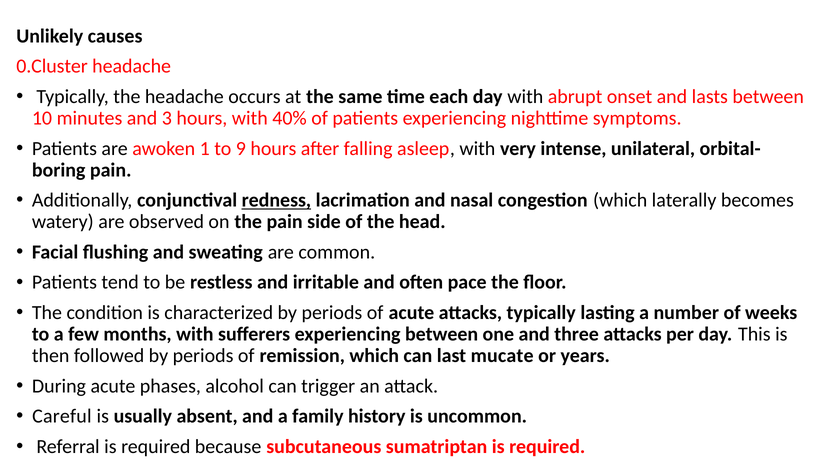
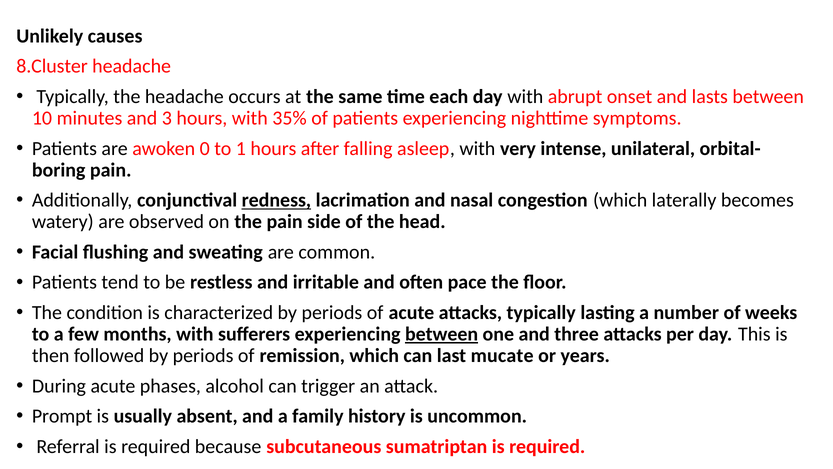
0.Cluster: 0.Cluster -> 8.Cluster (52, 66)
40%: 40% -> 35% (290, 118)
1: 1 -> 0 (205, 148)
9: 9 -> 1 (241, 148)
between underline: none -> present (442, 334)
Careful: Careful -> Prompt (62, 416)
